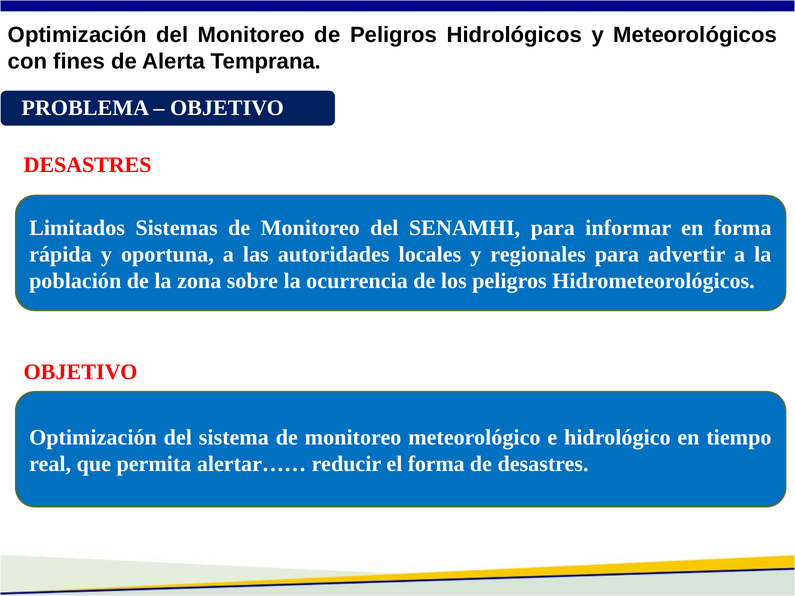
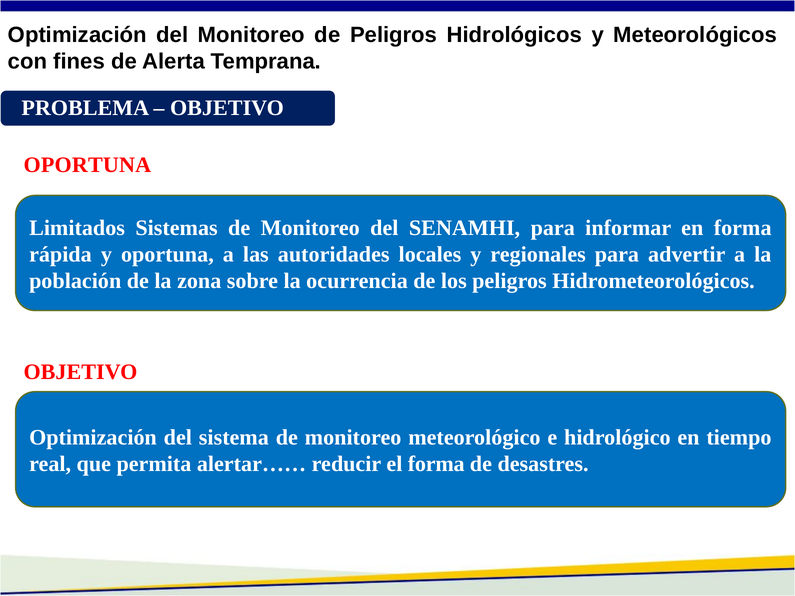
DESASTRES: DESASTRES -> OPORTUNA (87, 165)
